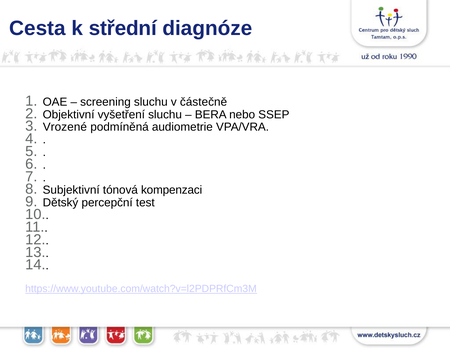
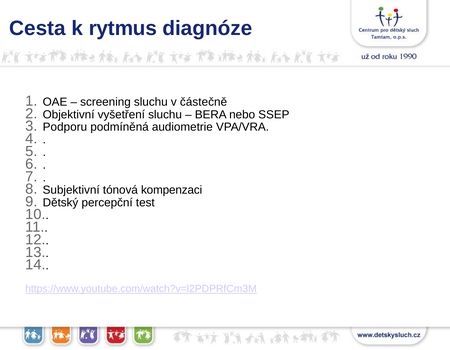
střední: střední -> rytmus (123, 28)
Vrozené: Vrozené -> Podporu (65, 127)
